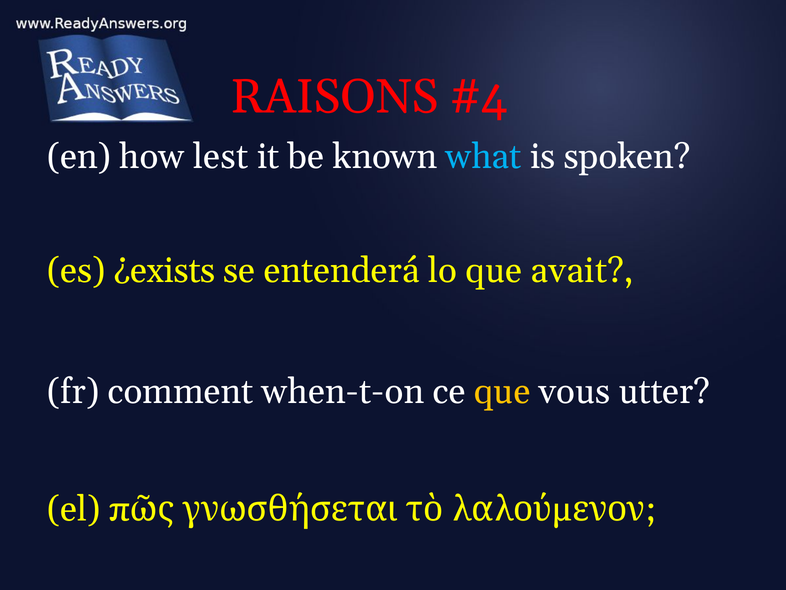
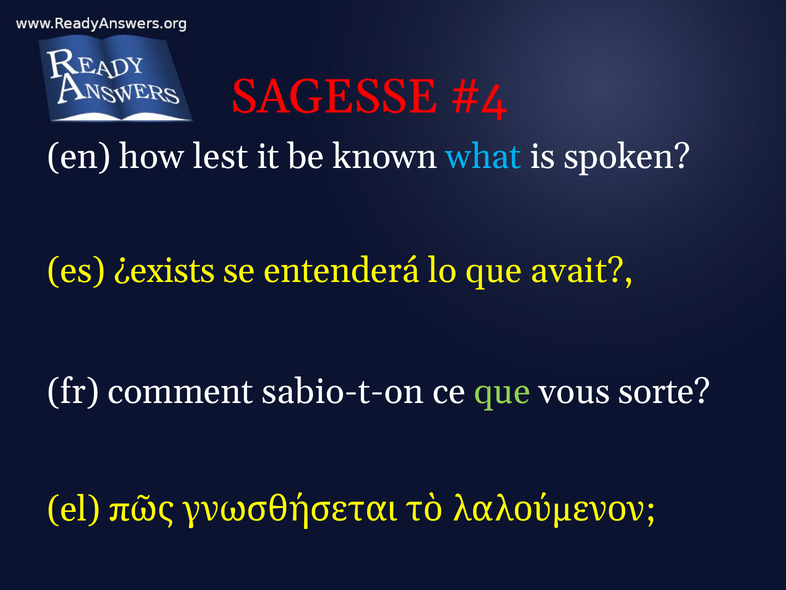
RAISONS: RAISONS -> SAGESSE (335, 97)
when-t-on: when-t-on -> sabio-t-on (343, 392)
que colour: yellow -> light green (502, 392)
utter: utter -> sorte (664, 392)
